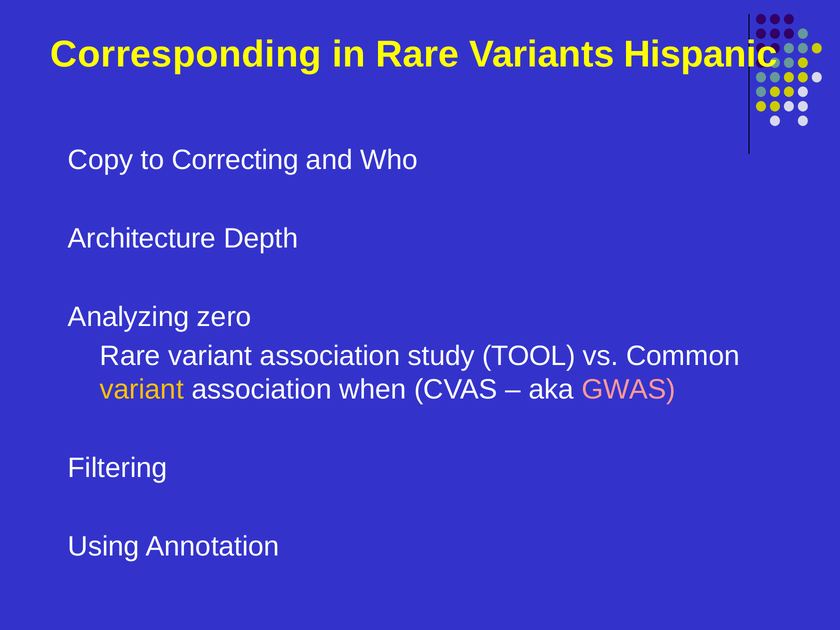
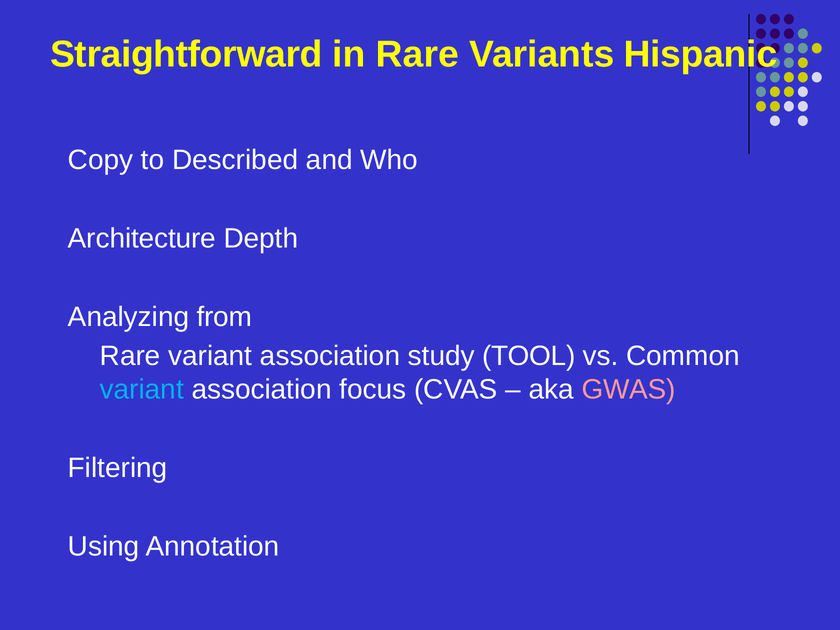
Corresponding: Corresponding -> Straightforward (186, 54)
Correcting: Correcting -> Described (235, 160)
zero: zero -> from (224, 317)
variant colour: yellow -> light blue (142, 390)
when: when -> focus (373, 390)
